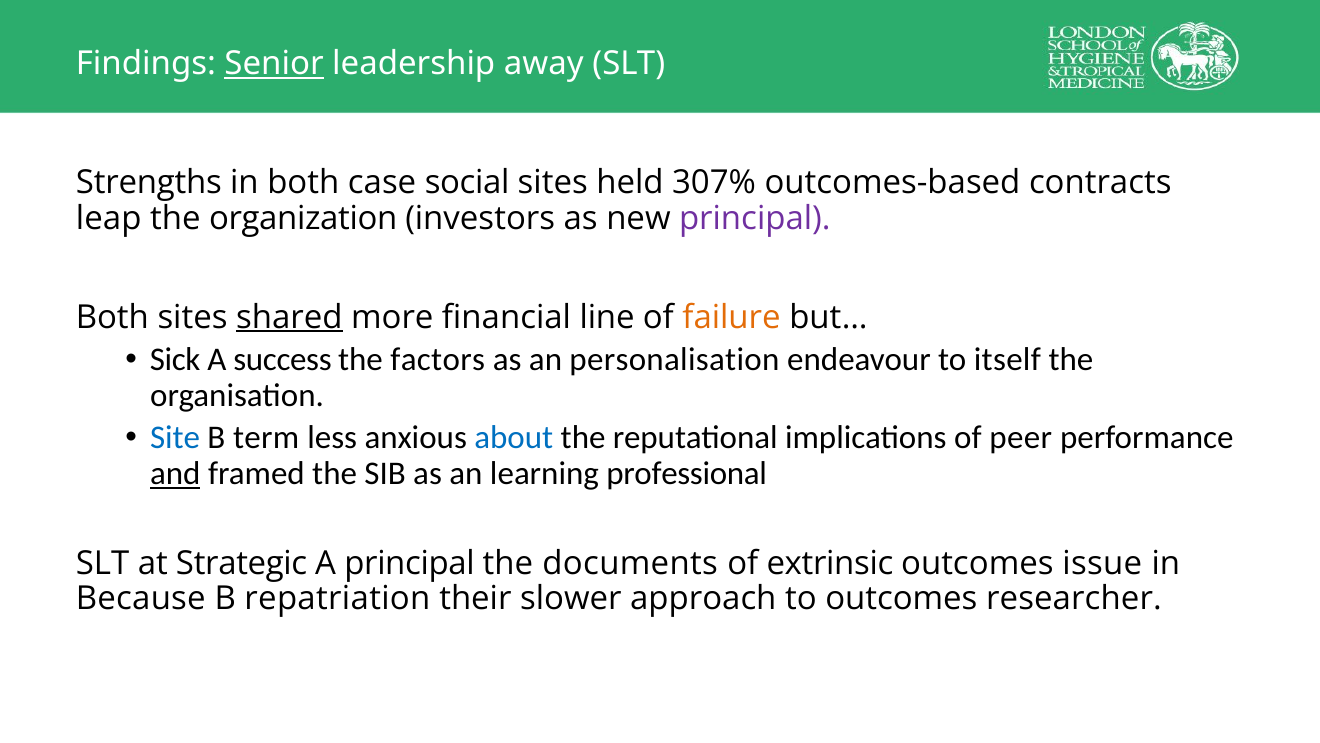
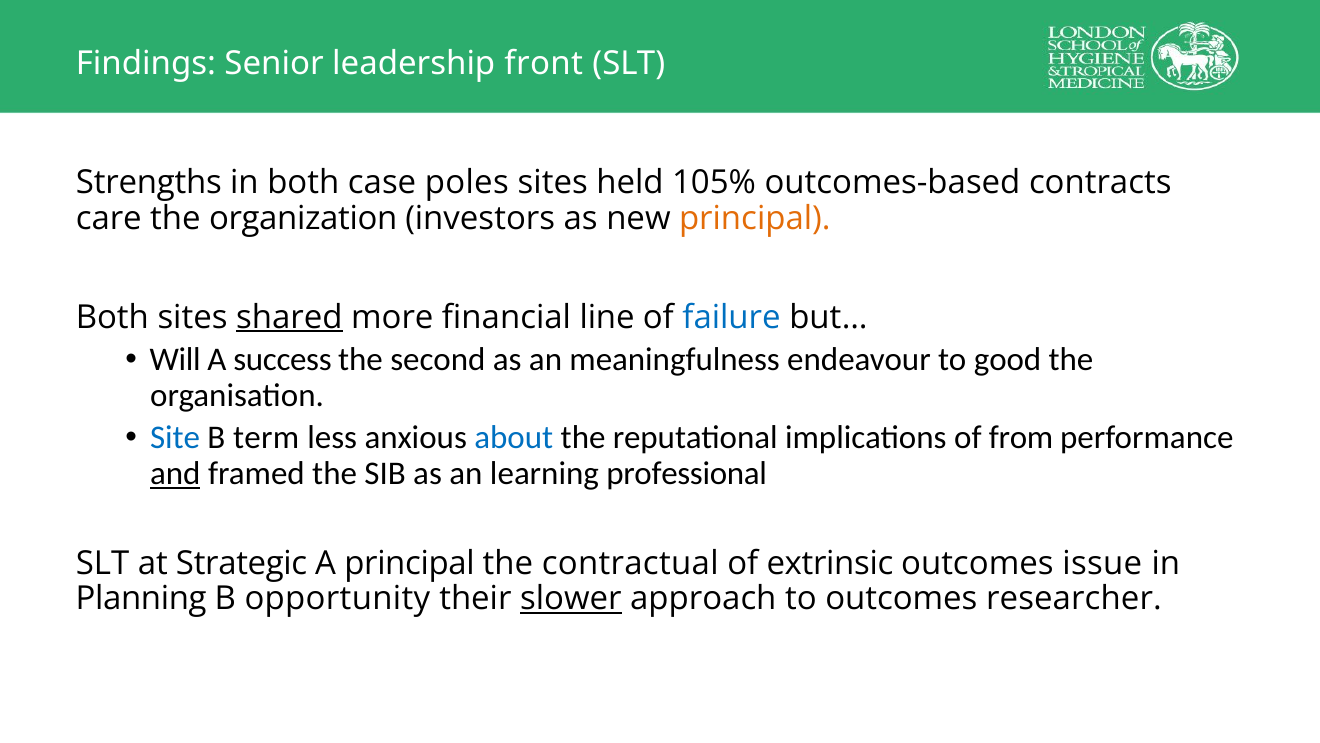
Senior underline: present -> none (274, 64)
away: away -> front (544, 64)
social: social -> poles (467, 183)
307%: 307% -> 105% (714, 183)
leap: leap -> care (109, 218)
principal colour: purple -> orange (755, 218)
failure colour: orange -> blue (732, 317)
Sick: Sick -> Will (175, 359)
factors: factors -> second (438, 359)
personalisation: personalisation -> meaningfulness (675, 359)
itself: itself -> good (1008, 359)
peer: peer -> from (1021, 438)
documents: documents -> contractual (630, 563)
Because: Because -> Planning (141, 599)
repatriation: repatriation -> opportunity (337, 599)
slower underline: none -> present (571, 599)
